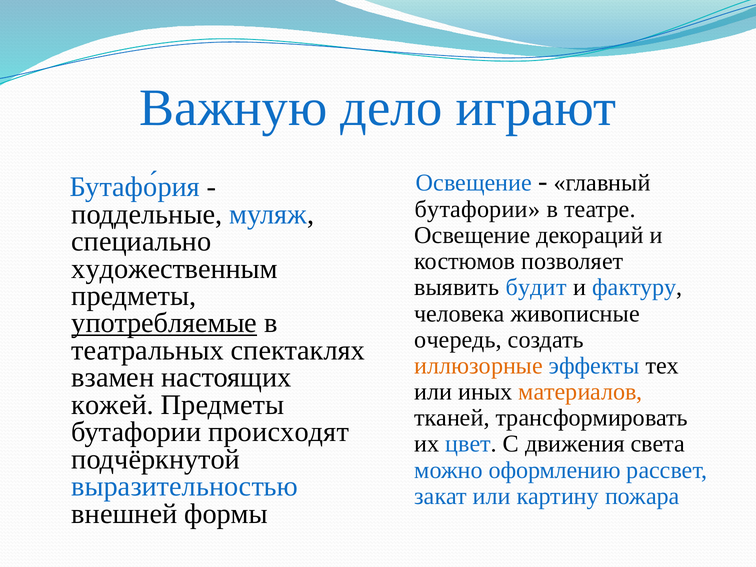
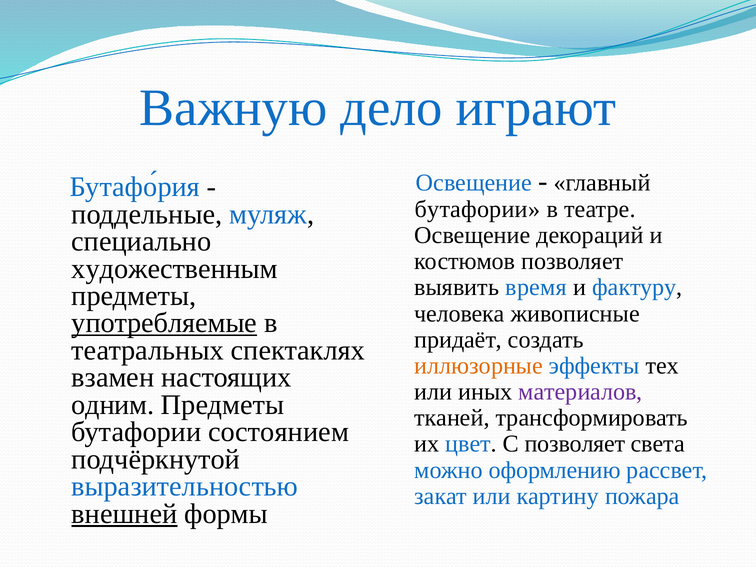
будит: будит -> время (536, 288)
очередь: очередь -> придаёт (458, 340)
материалов colour: orange -> purple (580, 392)
кожей: кожей -> одним (113, 405)
происходят: происходят -> состоянием (279, 432)
С движения: движения -> позволяет (575, 444)
внешней underline: none -> present (124, 514)
